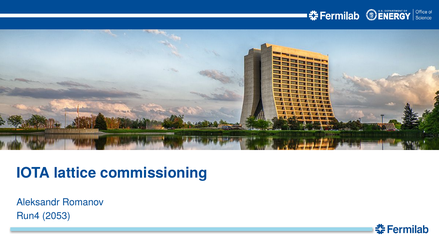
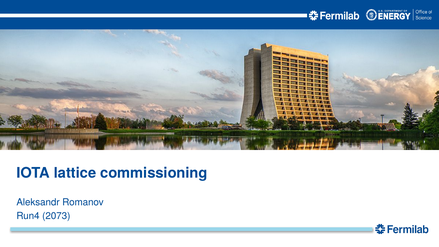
2053: 2053 -> 2073 (56, 216)
